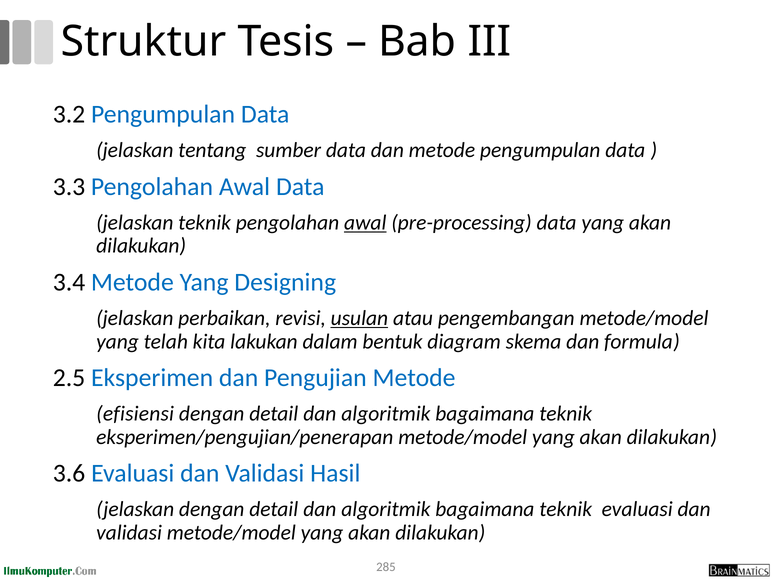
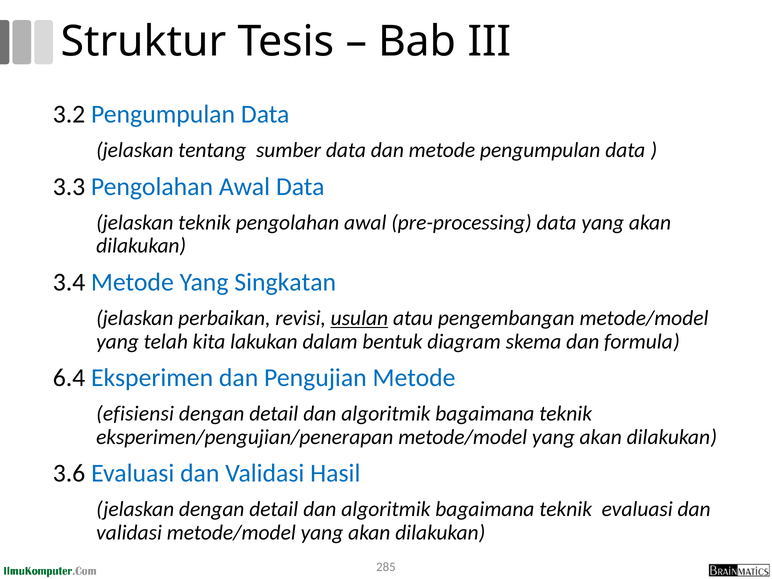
awal underline: present -> none (365, 223)
Designing: Designing -> Singkatan (285, 282)
2.5: 2.5 -> 6.4 (69, 378)
